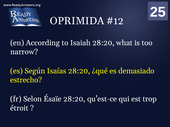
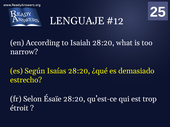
OPRIMIDA: OPRIMIDA -> LENGUAJE (77, 21)
